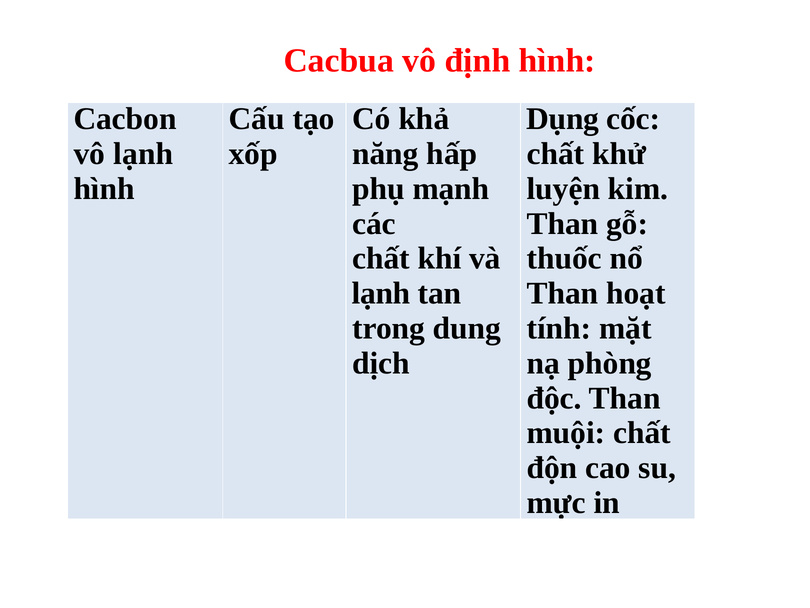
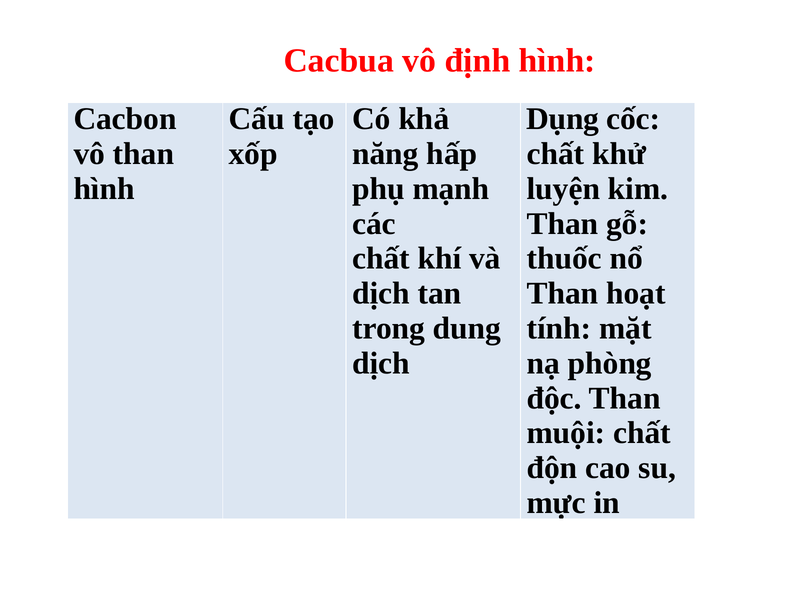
vô lạnh: lạnh -> than (143, 154)
lạnh: lạnh -> dịch (381, 293)
